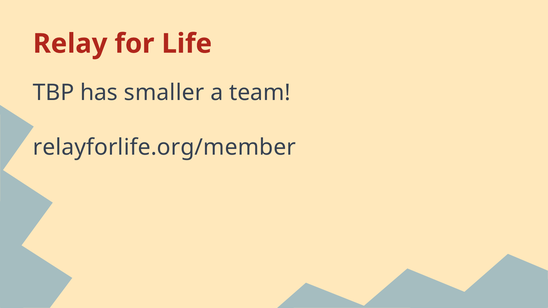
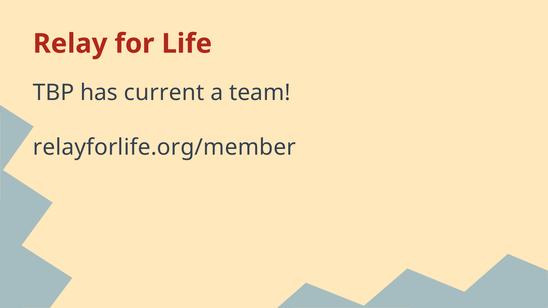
smaller: smaller -> current (164, 93)
